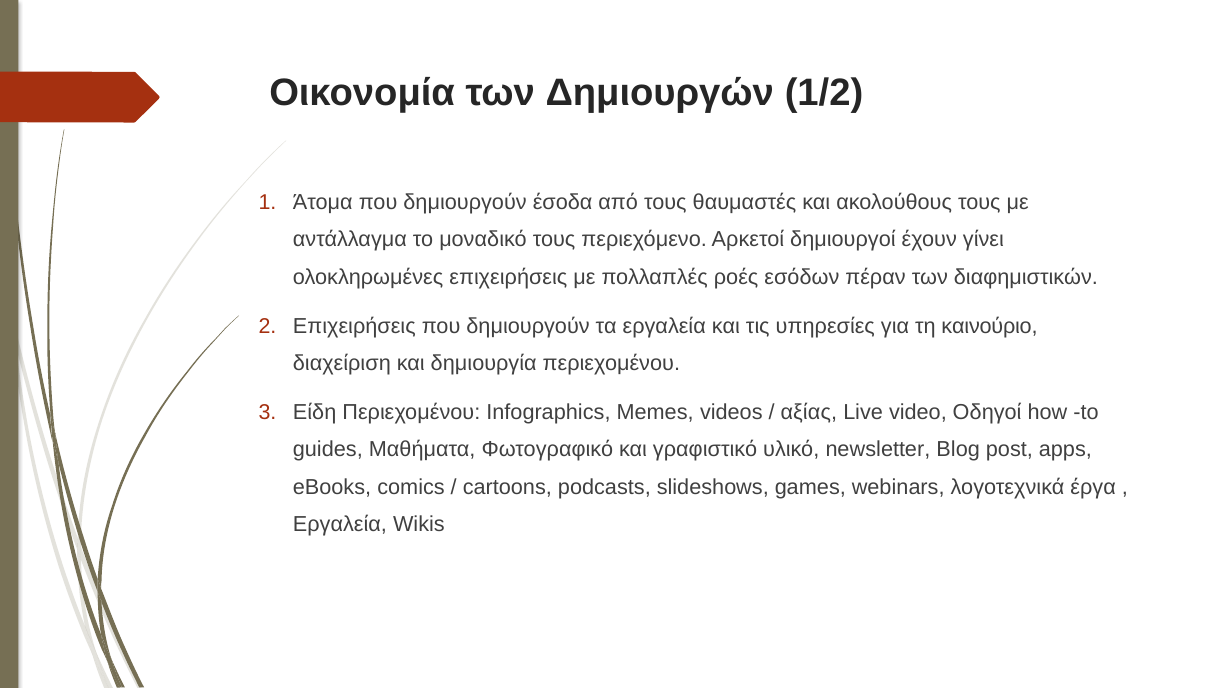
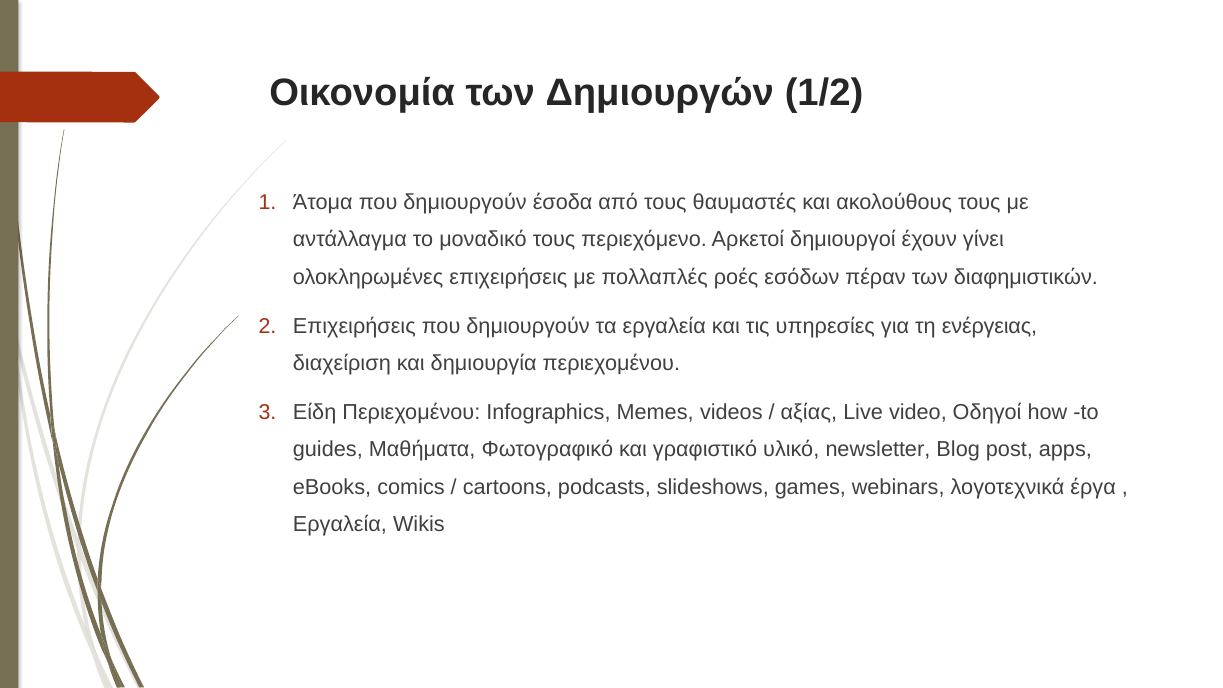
καινούριο: καινούριο -> ενέργειας (990, 326)
